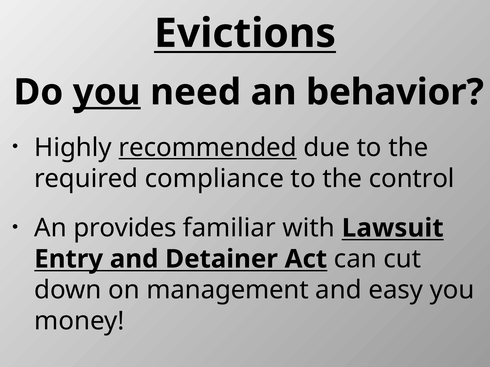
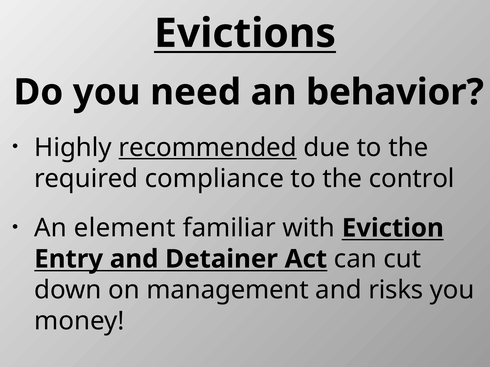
you underline: present -> none (107, 92)
provides: provides -> element (125, 228)
Lawsuit: Lawsuit -> Eviction (393, 228)
easy: easy -> risks (396, 290)
